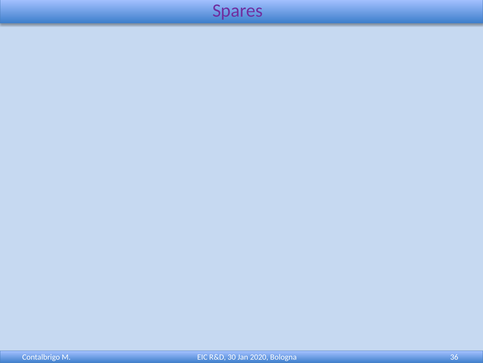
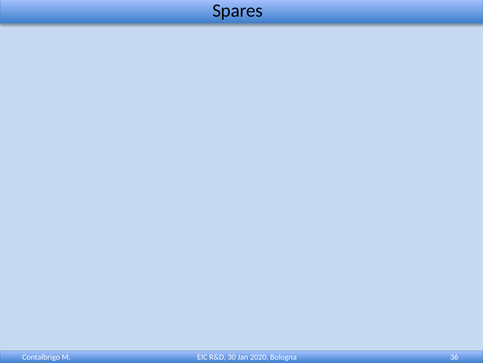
Spares colour: purple -> black (238, 10)
